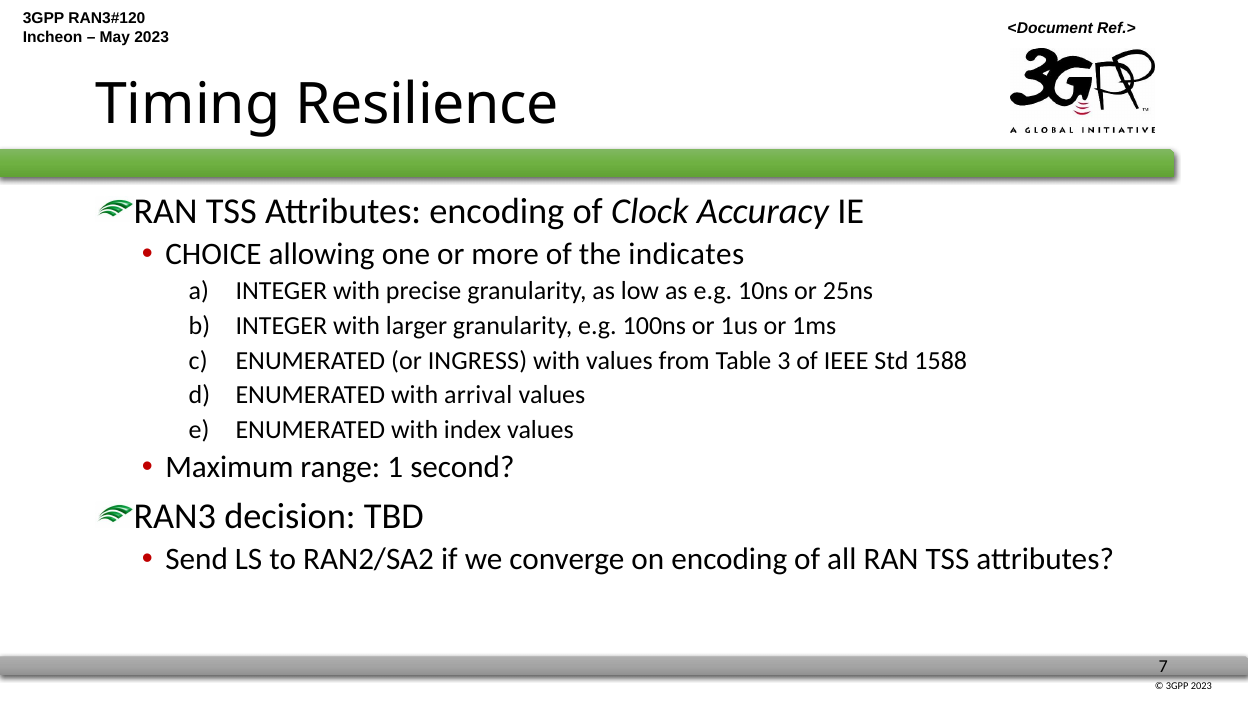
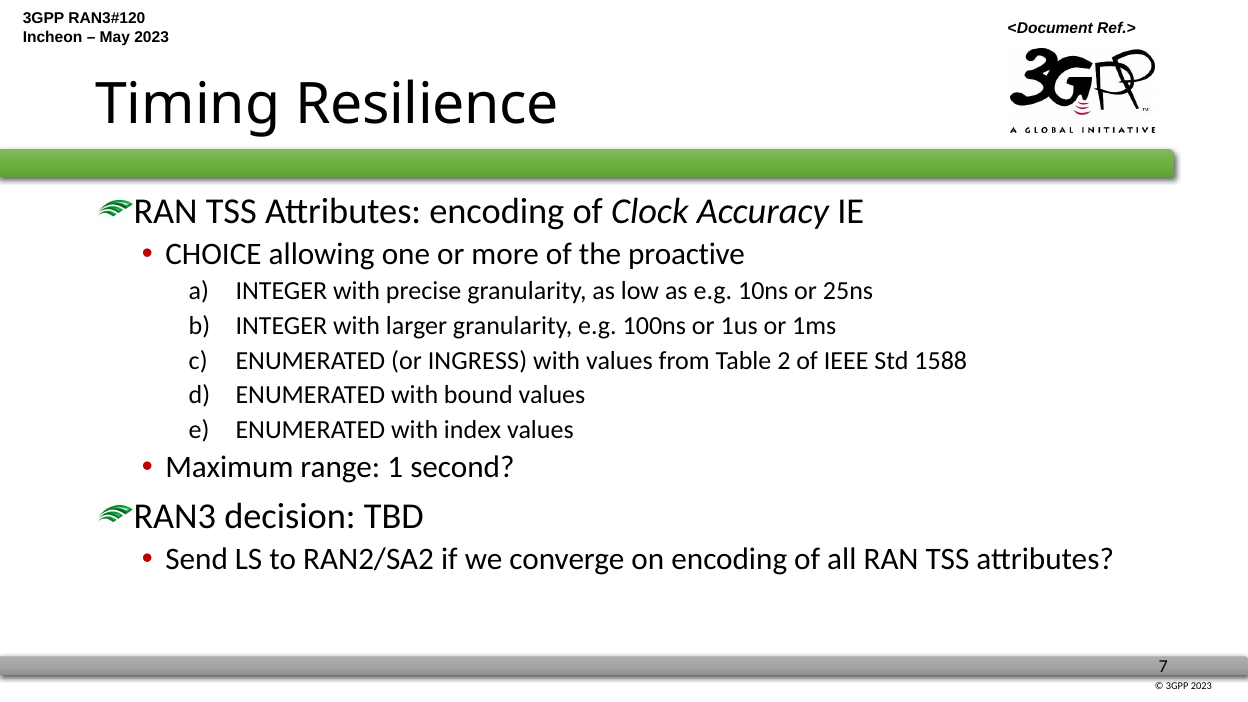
indicates: indicates -> proactive (687, 254)
3: 3 -> 2 (784, 361)
arrival: arrival -> bound (478, 395)
